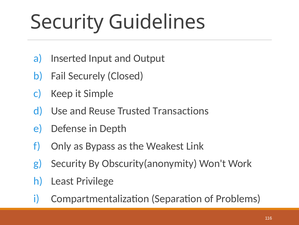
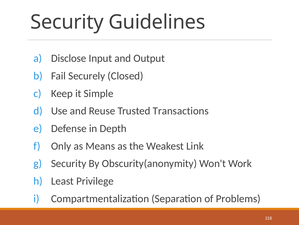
Inserted: Inserted -> Disclose (69, 58)
Bypass: Bypass -> Means (100, 146)
